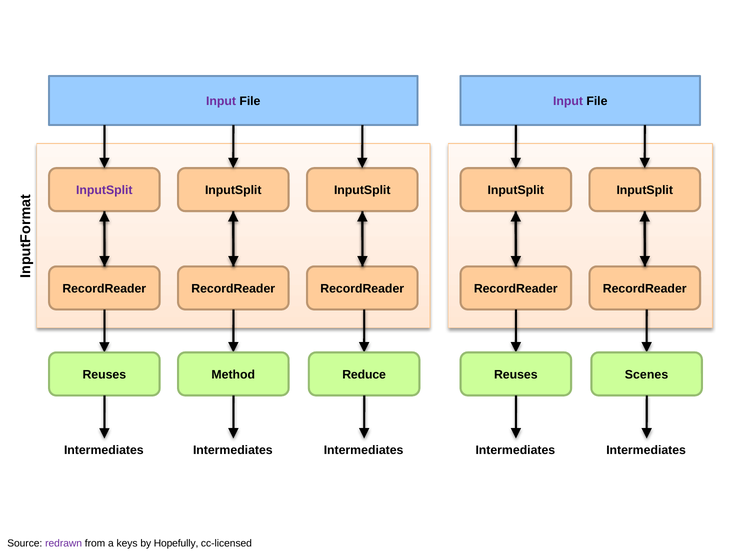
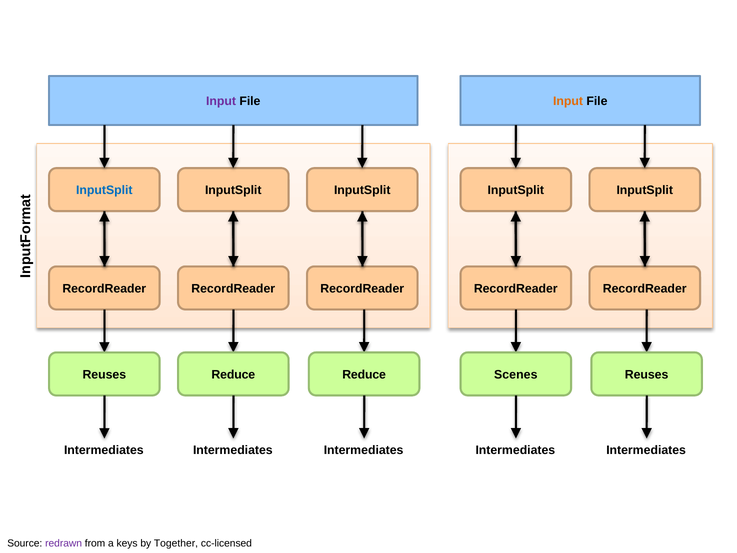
Input colour: purple -> orange (568, 101)
InputSplit colour: purple -> blue (104, 190)
Method: Method -> Reduce (233, 375)
Reuses: Reuses -> Scenes (516, 375)
Scenes: Scenes -> Reuses (647, 375)
Hopefully: Hopefully -> Together (176, 543)
